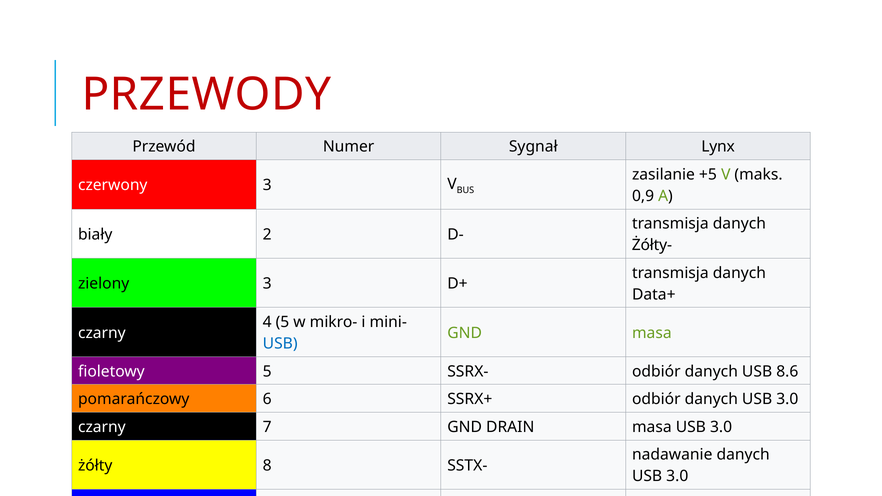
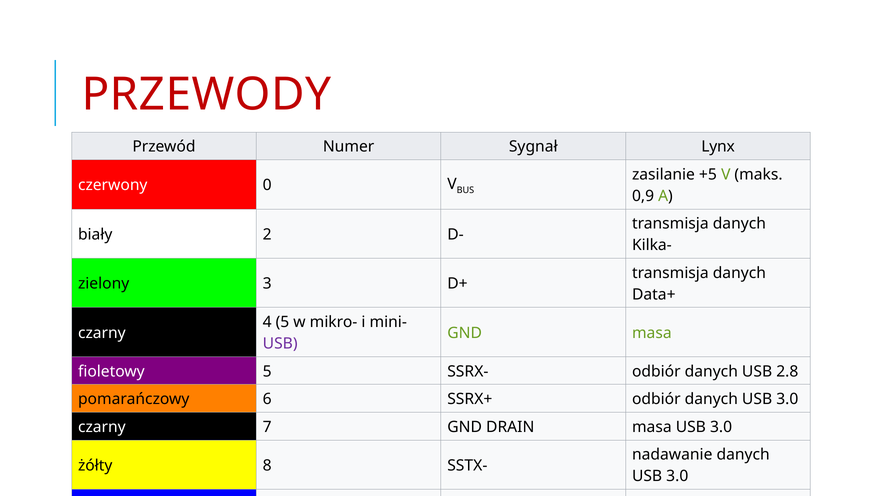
czerwony 3: 3 -> 0 (267, 185)
Żółty-: Żółty- -> Kilka- (652, 245)
USB colour: blue -> purple (280, 344)
8.6: 8.6 -> 2.8 (787, 371)
